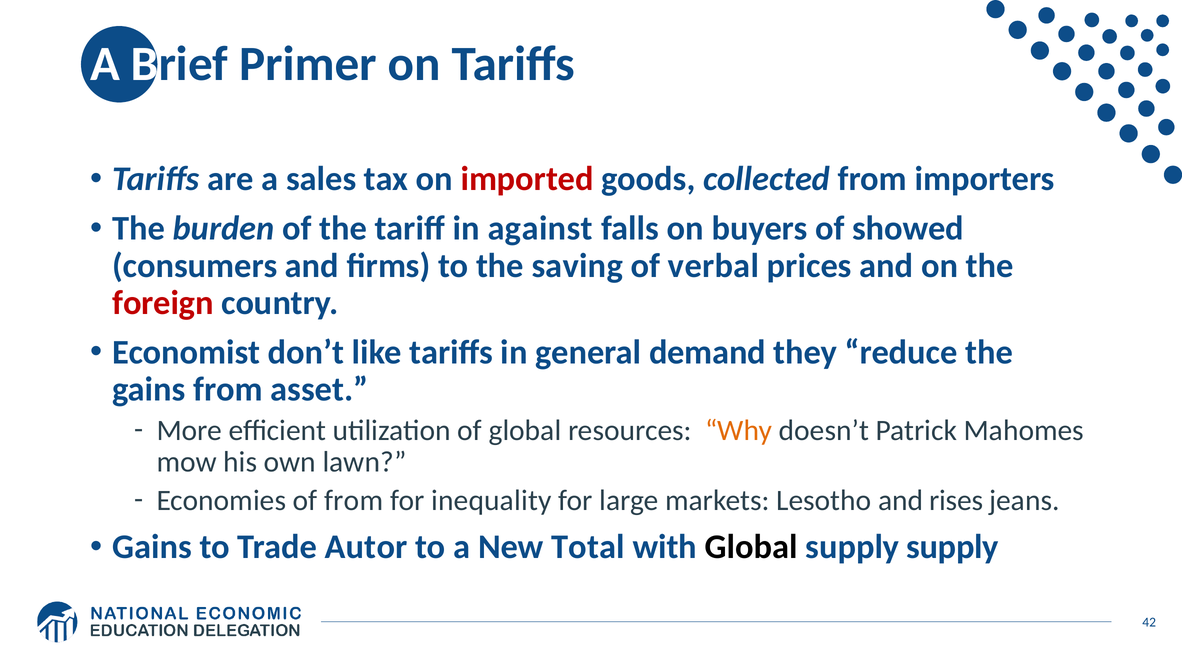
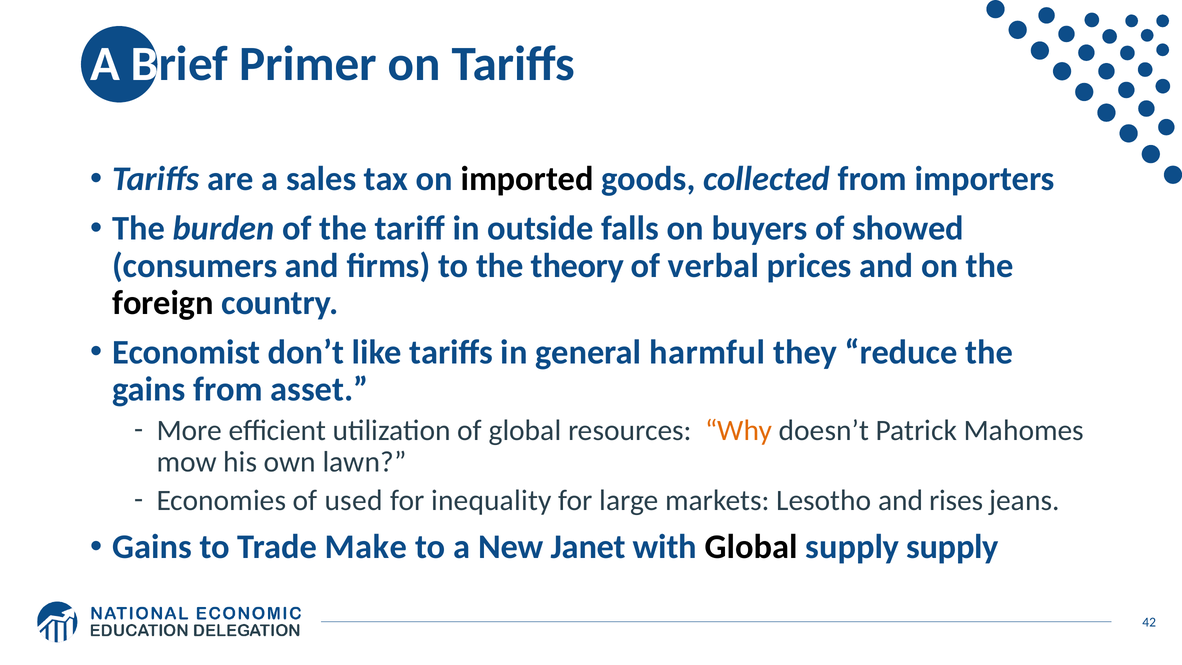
imported colour: red -> black (527, 179)
against: against -> outside (540, 228)
saving: saving -> theory (577, 266)
foreign colour: red -> black (163, 303)
demand: demand -> harmful (707, 352)
of from: from -> used (354, 500)
Autor: Autor -> Make (366, 547)
Total: Total -> Janet (588, 547)
